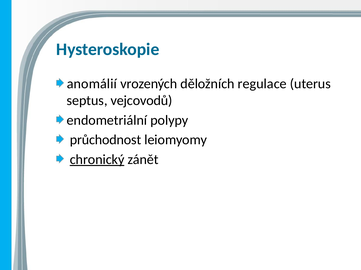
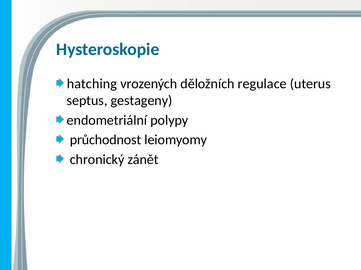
anomálií: anomálií -> hatching (92, 84)
vejcovodů: vejcovodů -> gestageny (142, 101)
chronický underline: present -> none (97, 160)
